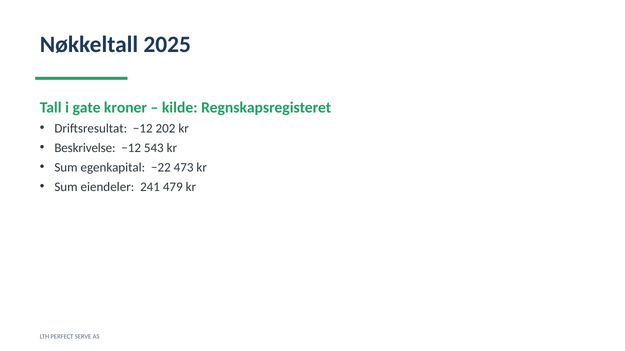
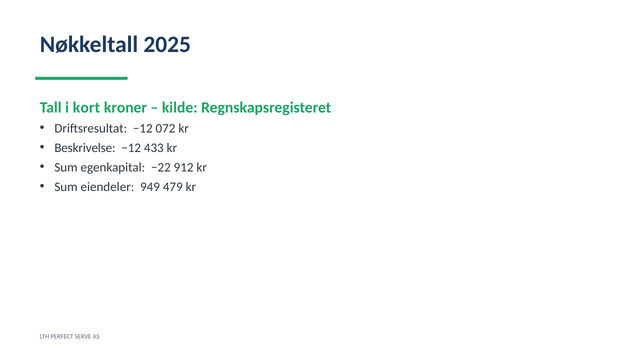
gate: gate -> kort (86, 108)
202: 202 -> 072 (166, 129)
543: 543 -> 433 (154, 148)
473: 473 -> 912 (184, 168)
241: 241 -> 949 (150, 187)
